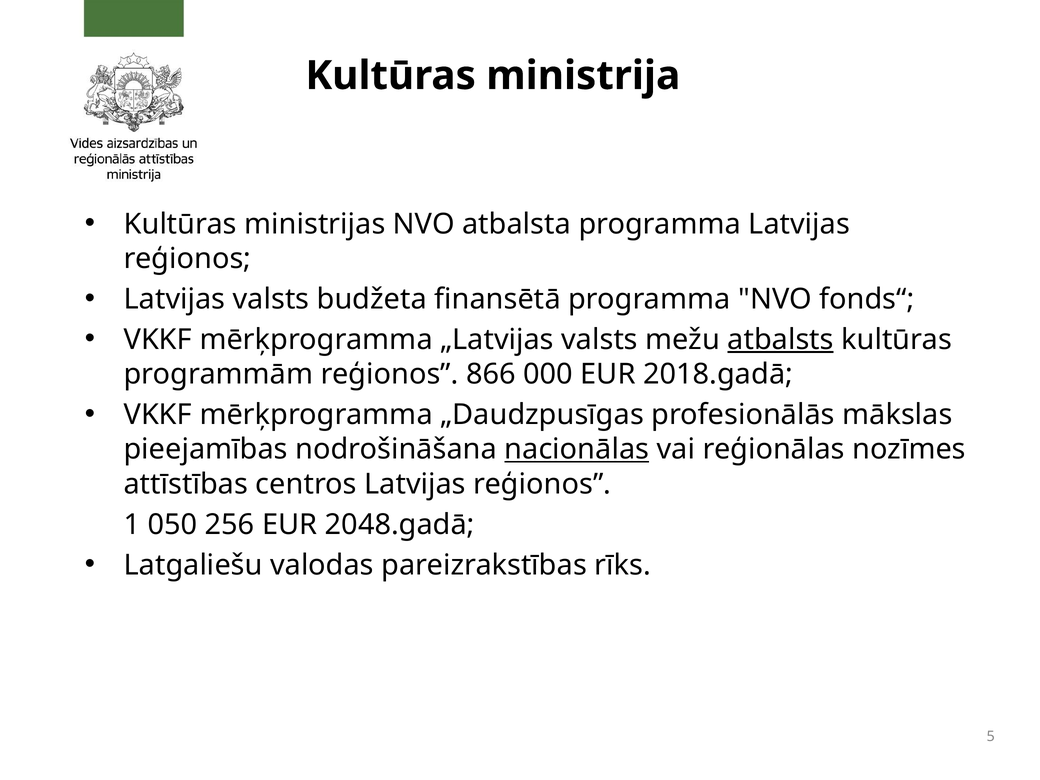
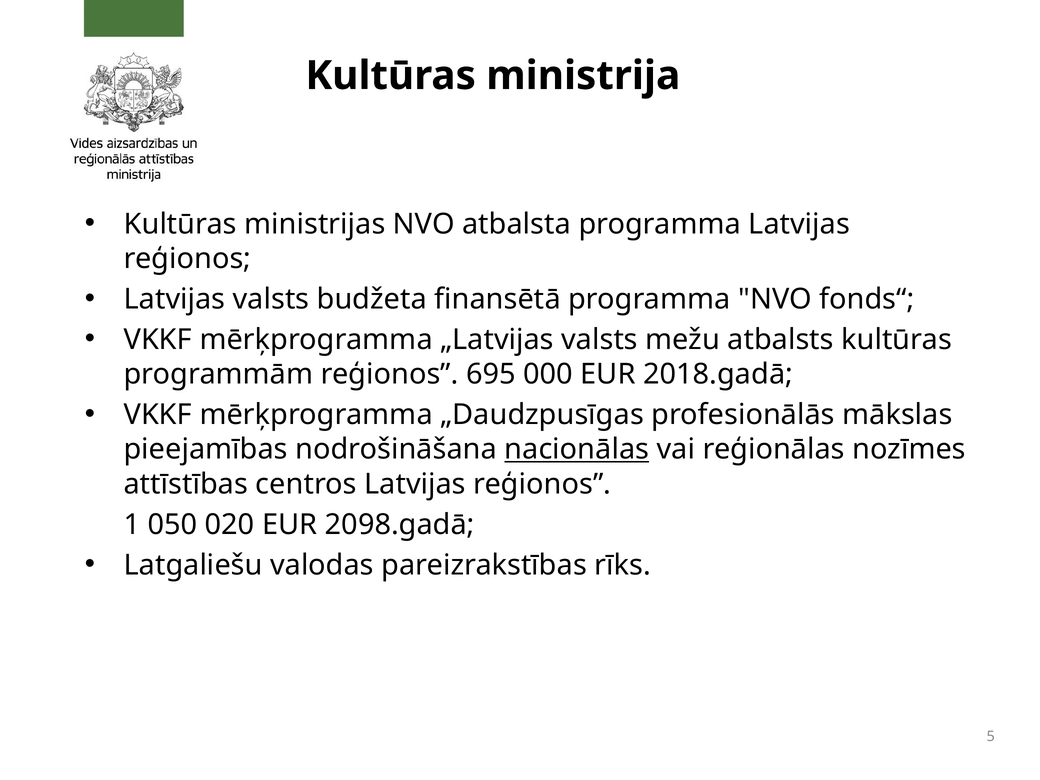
atbalsts underline: present -> none (781, 340)
866: 866 -> 695 (491, 374)
256: 256 -> 020 (230, 525)
2048.gadā: 2048.gadā -> 2098.gadā (400, 525)
